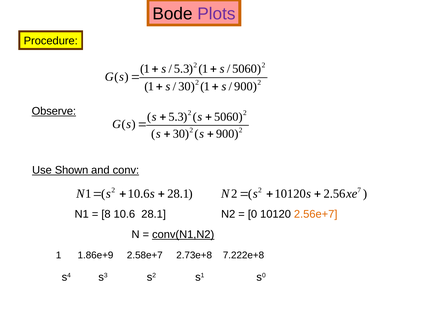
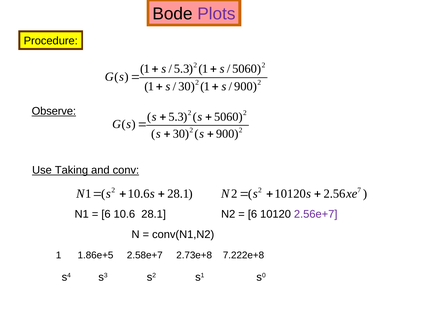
Shown: Shown -> Taking (71, 170)
8: 8 -> 6 (106, 214)
0: 0 -> 6 (253, 214)
2.56e+7 colour: orange -> purple (316, 214)
conv(N1,N2 underline: present -> none (183, 235)
1.86e+9: 1.86e+9 -> 1.86e+5 (95, 255)
